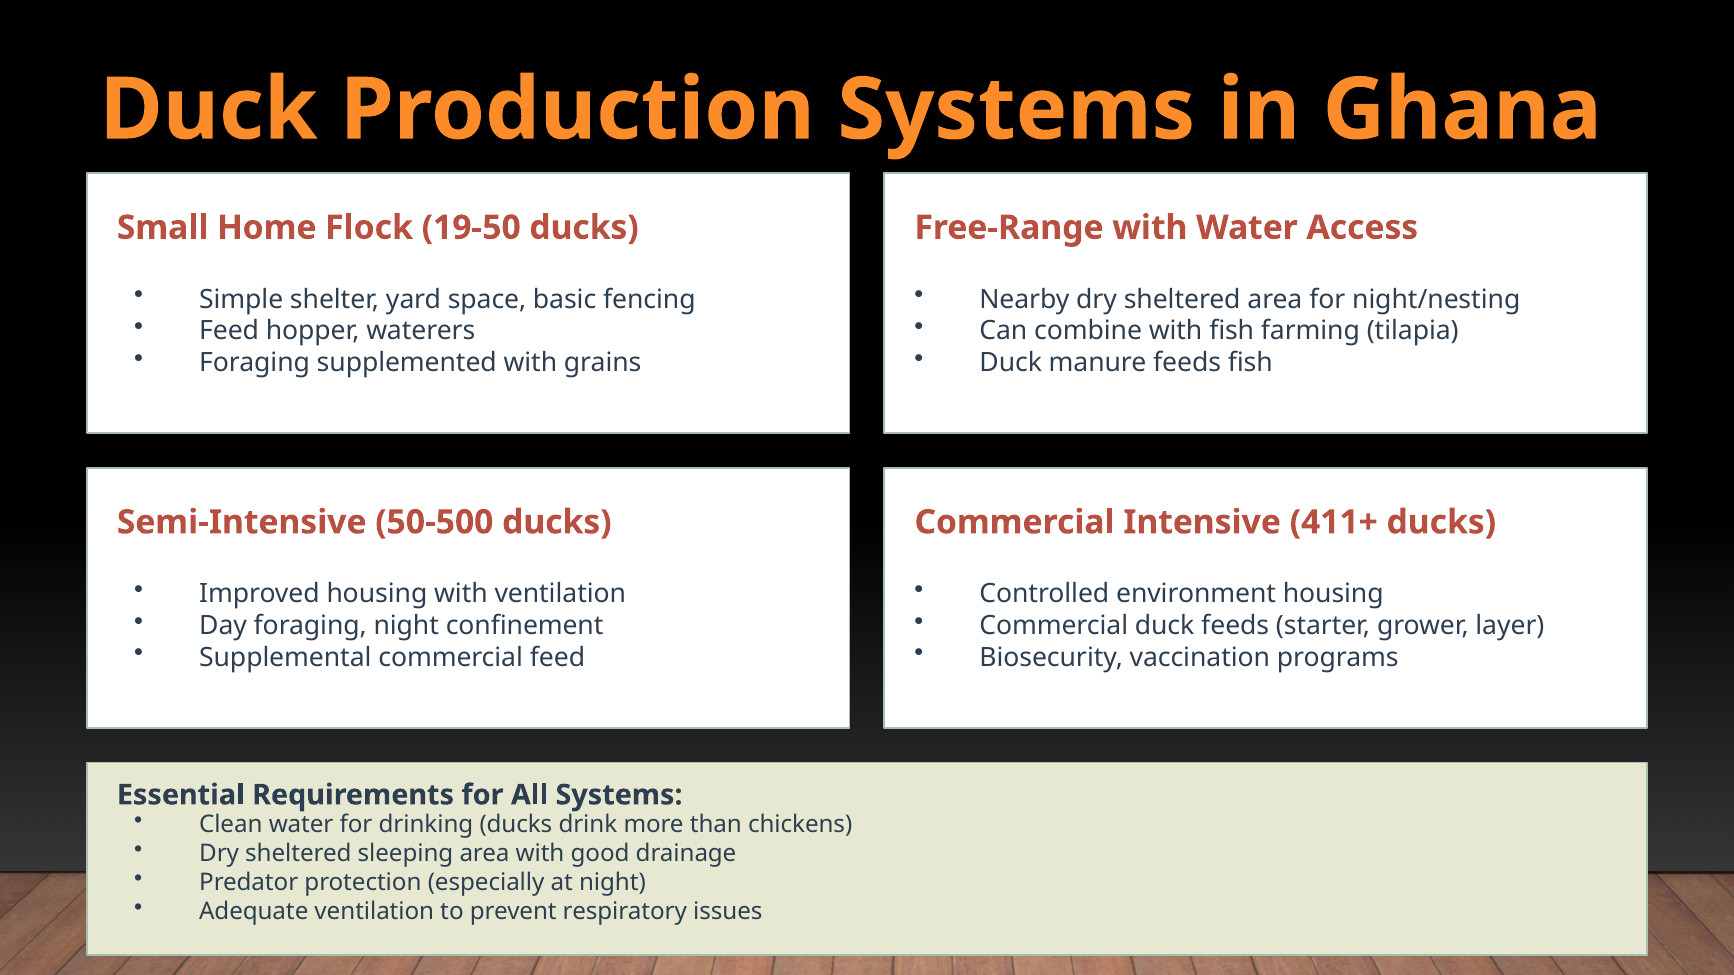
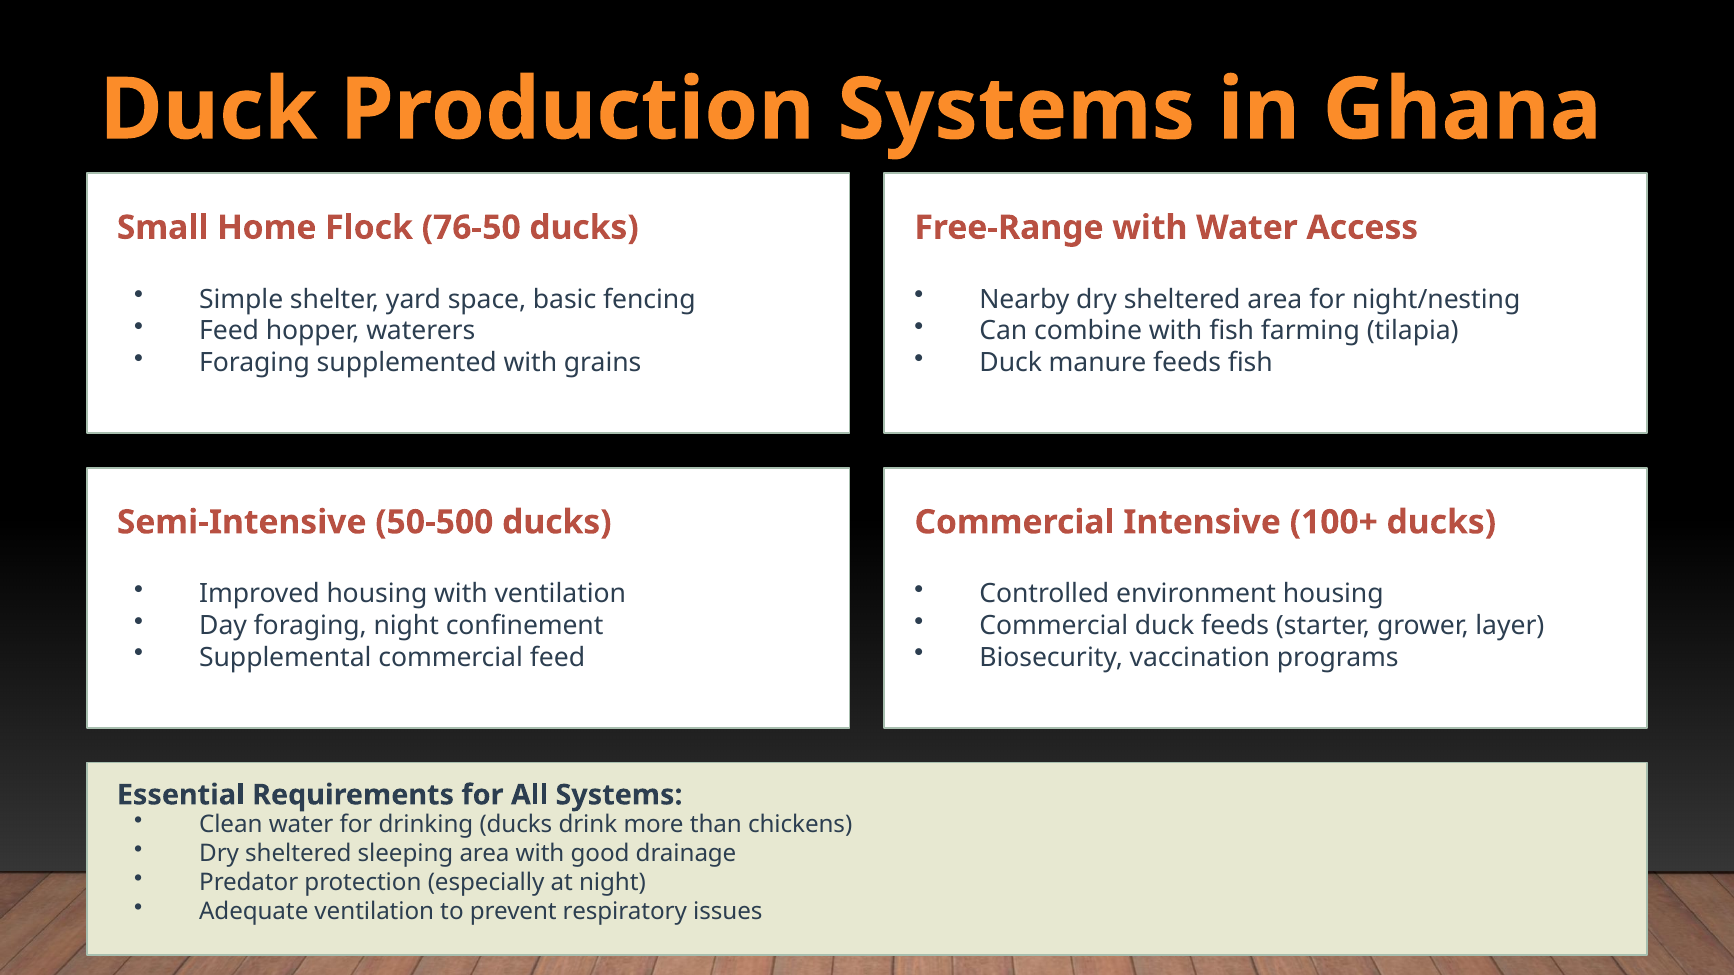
19-50: 19-50 -> 76-50 (471, 228)
411+: 411+ -> 100+ (1334, 522)
